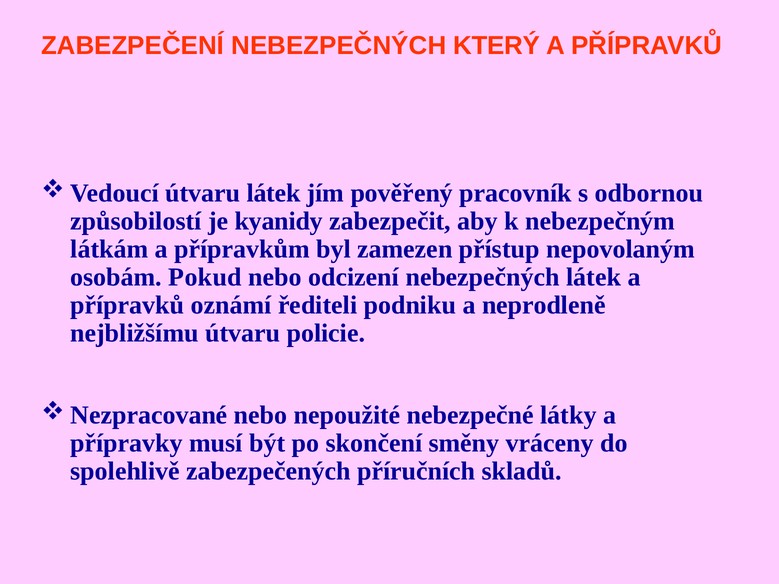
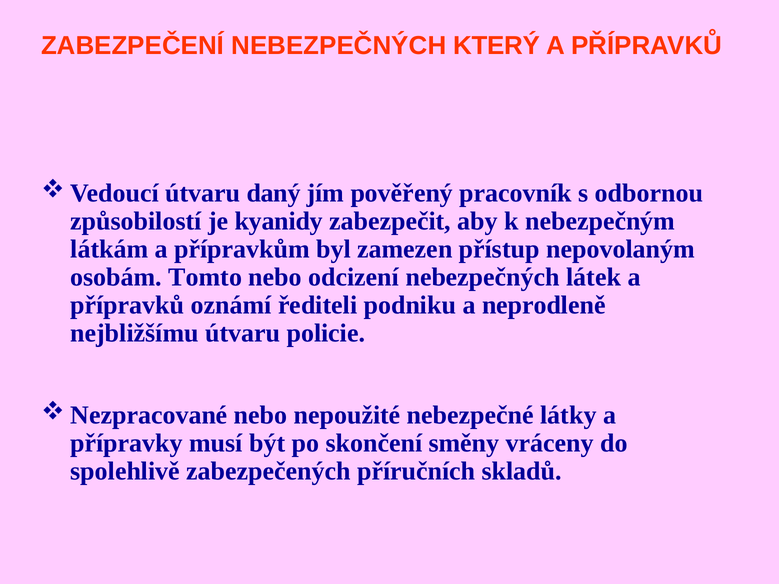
útvaru látek: látek -> daný (274, 193)
Pokud: Pokud -> Tomto (205, 277)
